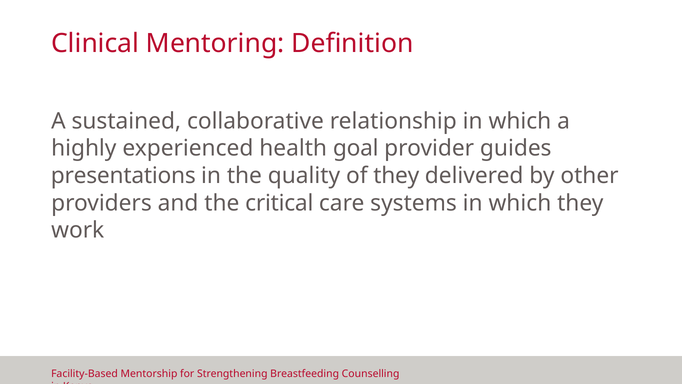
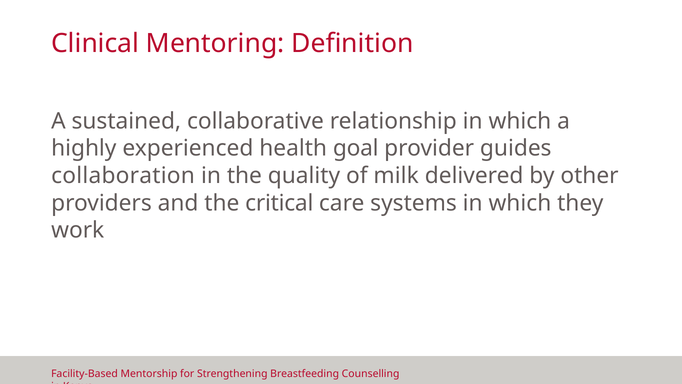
presentations: presentations -> collaboration (123, 176)
of they: they -> milk (396, 176)
